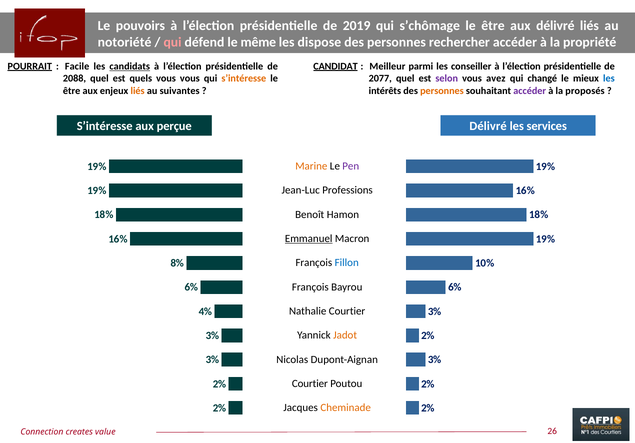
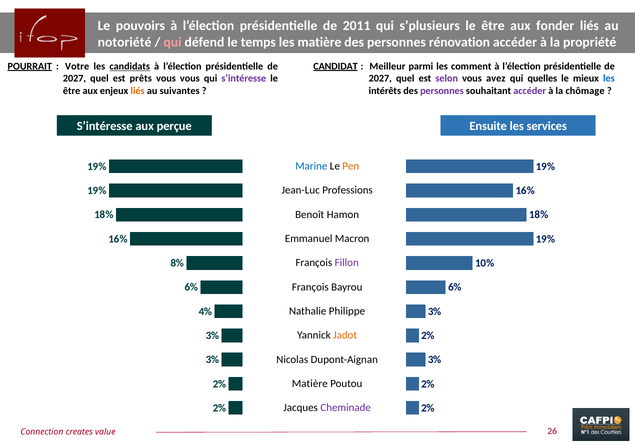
2019: 2019 -> 2011 (357, 26)
s’chômage: s’chômage -> s’plusieurs (430, 26)
aux délivré: délivré -> fonder (555, 26)
même: même -> temps (258, 42)
les dispose: dispose -> matière (319, 42)
rechercher: rechercher -> rénovation (459, 42)
Facile: Facile -> Votre (77, 66)
conseiller: conseiller -> comment (471, 66)
2088: 2088 -> 2027 (75, 78)
quels: quels -> prêts (141, 78)
s’intéresse colour: orange -> purple (244, 78)
2077: 2077 -> 2027 (380, 78)
changé: changé -> quelles (542, 78)
personnes colour: orange -> purple (442, 91)
proposés: proposés -> chômage (585, 91)
Délivré: Délivré -> Ensuite (488, 126)
Marine colour: orange -> blue (311, 166)
Pen colour: purple -> orange (351, 166)
Emmanuel underline: present -> none (309, 238)
Fillon colour: blue -> purple (347, 263)
Nathalie Courtier: Courtier -> Philippe (347, 311)
Courtier: Courtier -> Matière (310, 383)
Cheminade colour: orange -> purple (346, 407)
